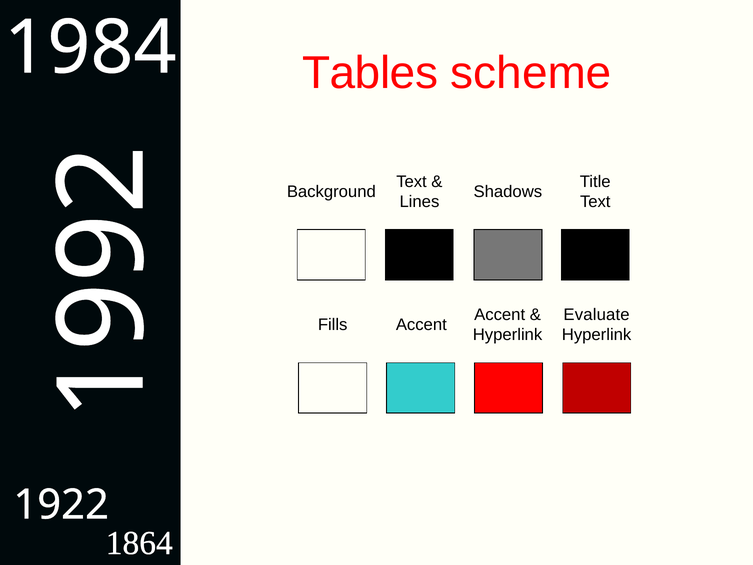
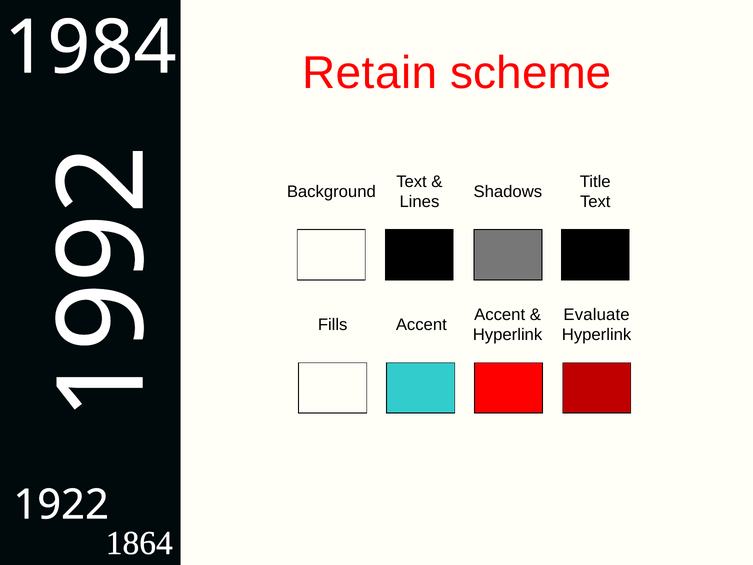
Tables: Tables -> Retain (370, 73)
